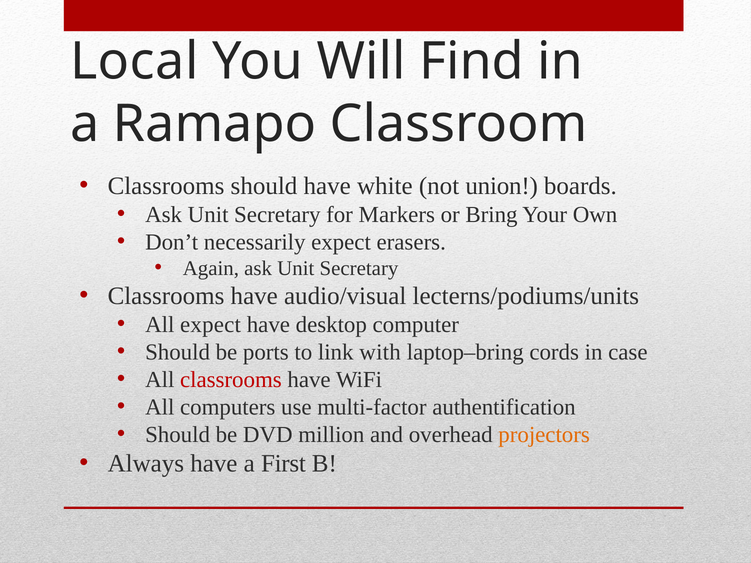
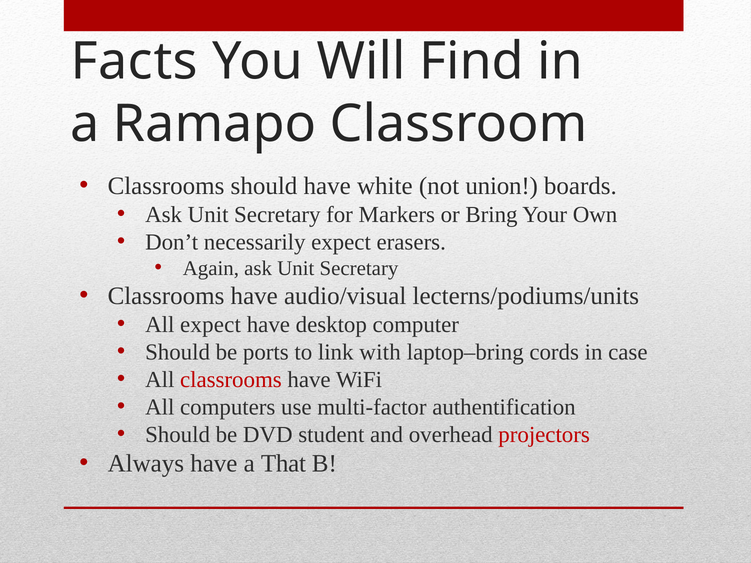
Local: Local -> Facts (134, 62)
million: million -> student (331, 435)
projectors colour: orange -> red (544, 435)
First: First -> That (283, 464)
